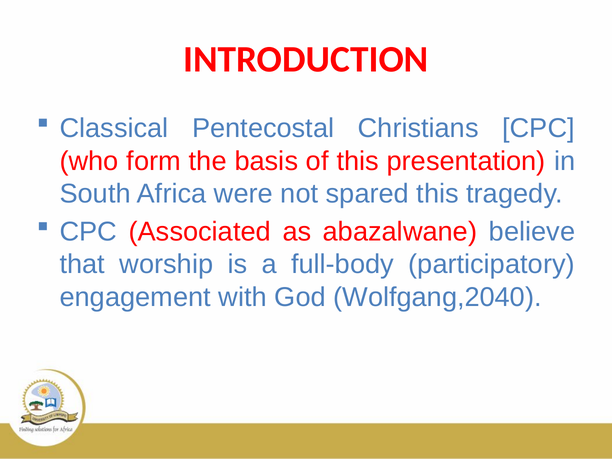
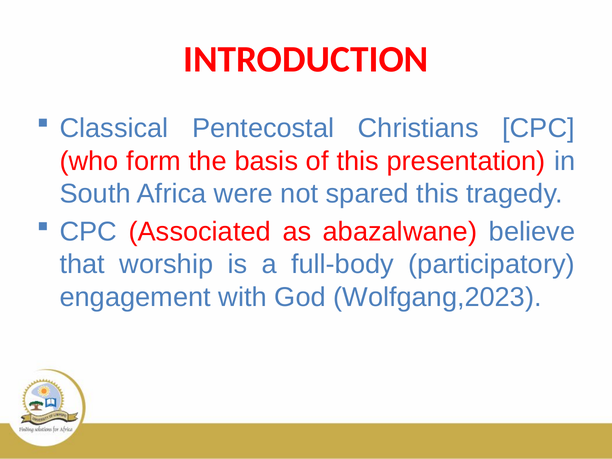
Wolfgang,2040: Wolfgang,2040 -> Wolfgang,2023 (438, 297)
